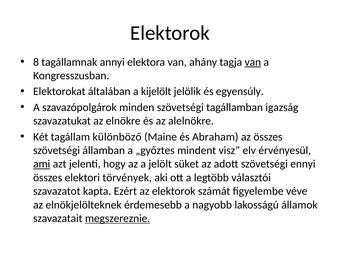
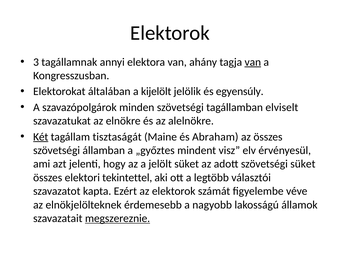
8: 8 -> 3 (36, 62)
igazság: igazság -> elviselt (282, 107)
Két underline: none -> present (41, 137)
különböző: különböző -> tisztaságát (117, 137)
ami underline: present -> none (42, 164)
szövetségi ennyi: ennyi -> süket (303, 164)
törvények: törvények -> tekintettel (127, 178)
